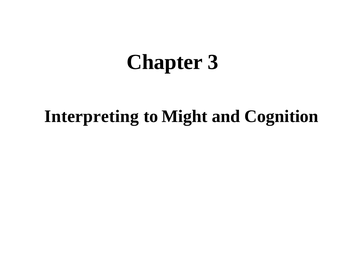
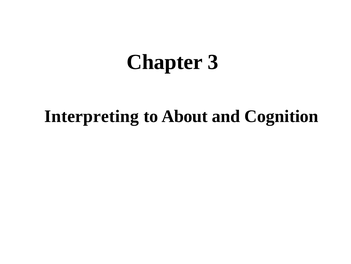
Might: Might -> About (185, 116)
